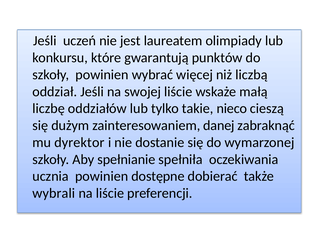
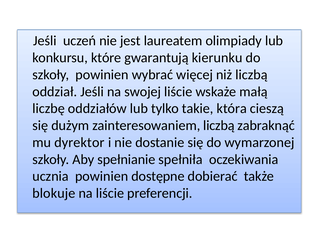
punktów: punktów -> kierunku (217, 58)
nieco: nieco -> która (232, 108)
zainteresowaniem danej: danej -> liczbą (219, 125)
wybrali: wybrali -> blokuje (54, 193)
